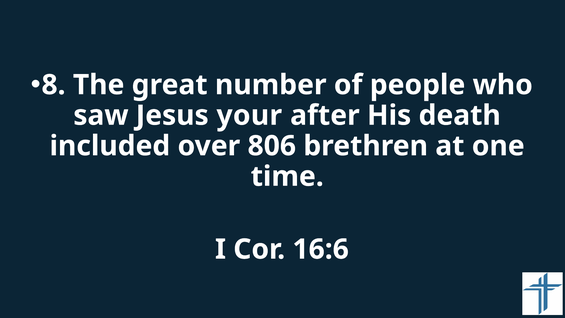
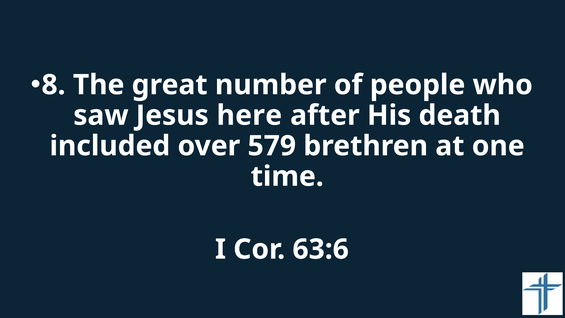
your: your -> here (249, 115)
806: 806 -> 579 (272, 146)
16:6: 16:6 -> 63:6 (321, 249)
